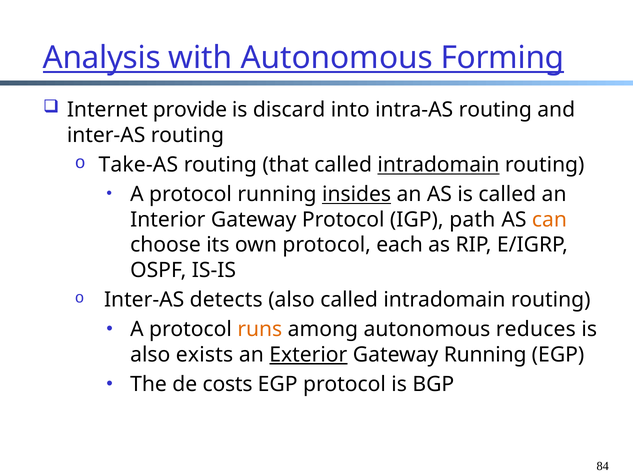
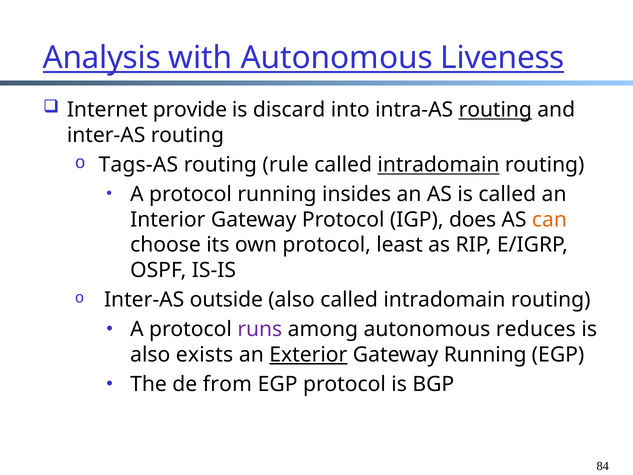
Forming: Forming -> Liveness (503, 58)
routing underline: none -> present (495, 110)
Take-AS: Take-AS -> Tags-AS (138, 165)
that: that -> rule (286, 165)
insides underline: present -> none (357, 194)
path: path -> does (473, 220)
each: each -> least (400, 245)
detects: detects -> outside (226, 300)
runs colour: orange -> purple (260, 329)
costs: costs -> from (227, 384)
